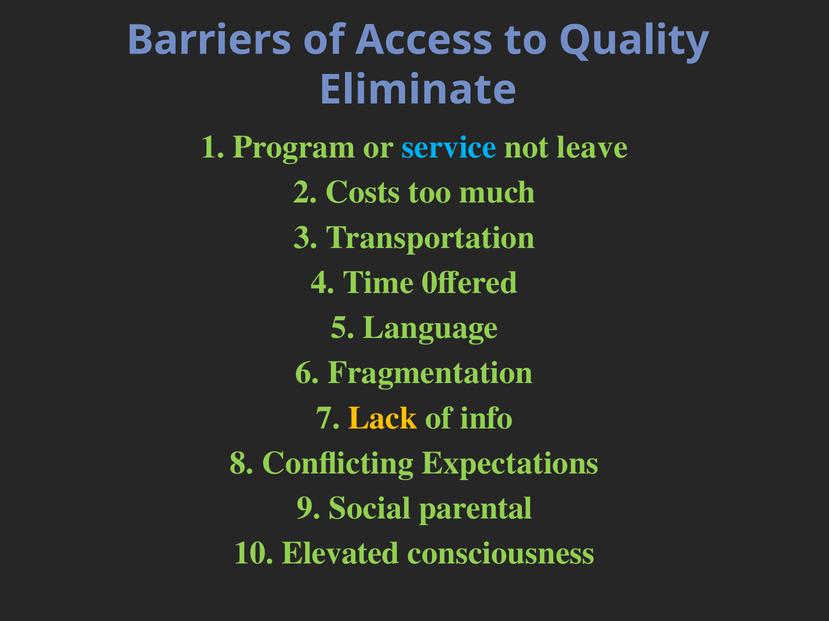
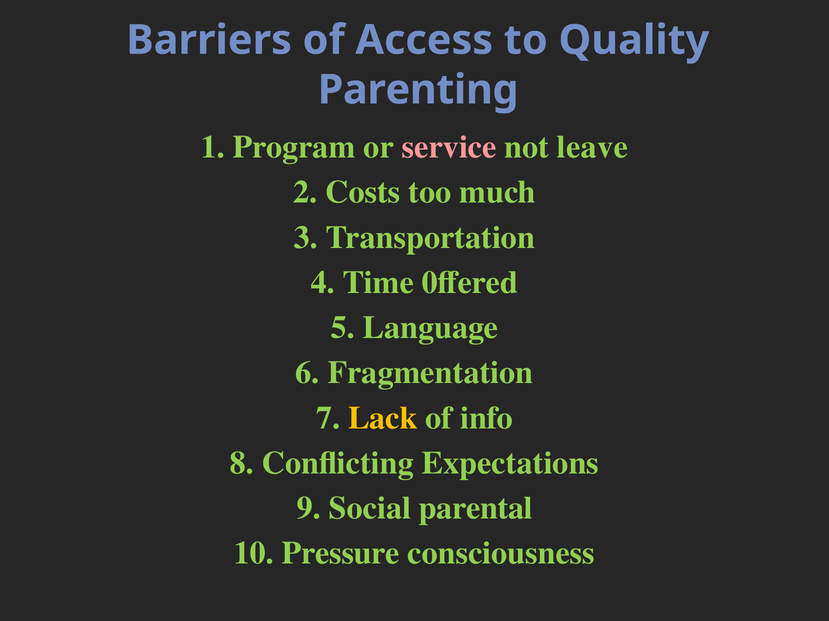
Eliminate: Eliminate -> Parenting (418, 90)
service colour: light blue -> pink (449, 147)
Elevated: Elevated -> Pressure (341, 554)
